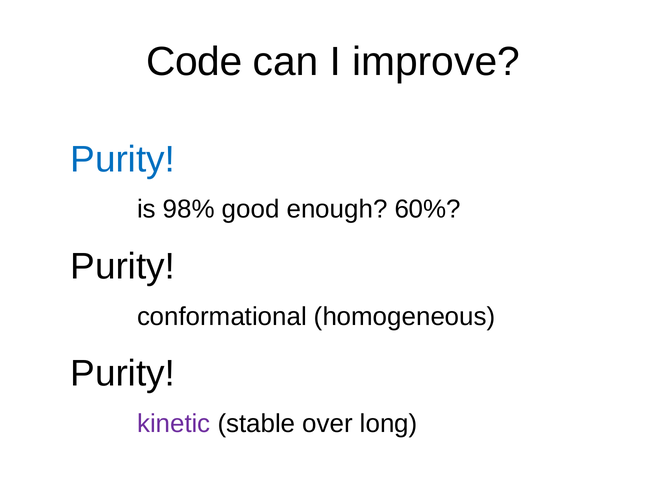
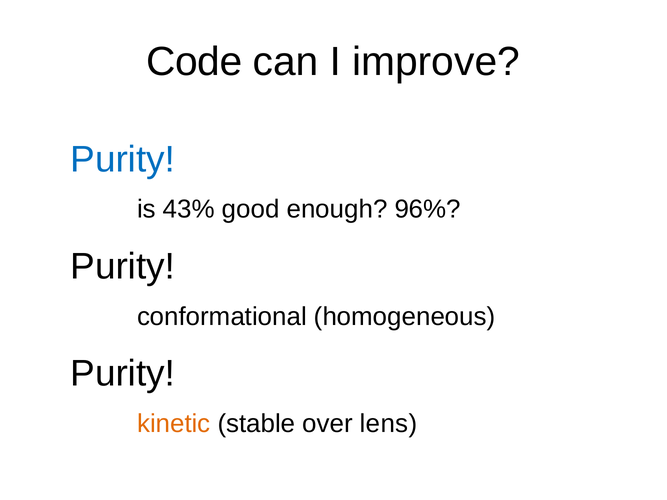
98%: 98% -> 43% (189, 210)
60%: 60% -> 96% (428, 210)
kinetic colour: purple -> orange (174, 424)
long: long -> lens (389, 424)
